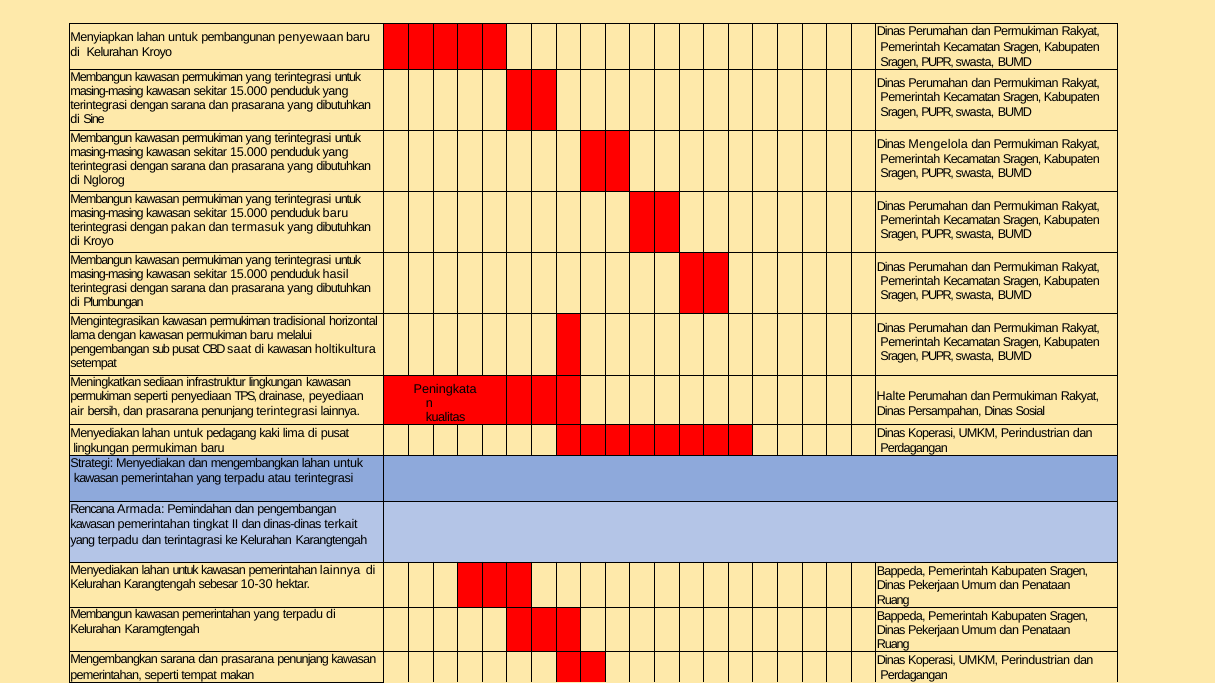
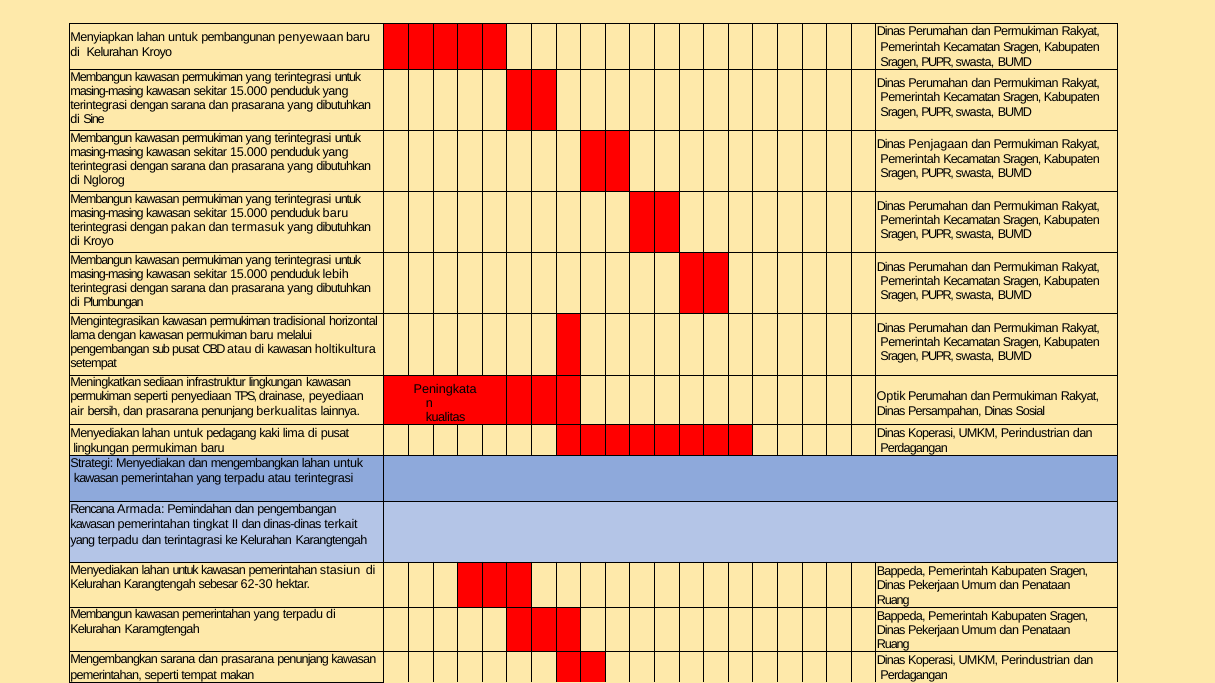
Mengelola: Mengelola -> Penjagaan (938, 145)
hasil: hasil -> lebih (336, 275)
CBD saat: saat -> atau (239, 350)
Halte: Halte -> Optik (891, 397)
penunjang terintegrasi: terintegrasi -> berkualitas (287, 412)
pemerintahan lainnya: lainnya -> stasiun (340, 570)
10-30: 10-30 -> 62-30 (257, 585)
